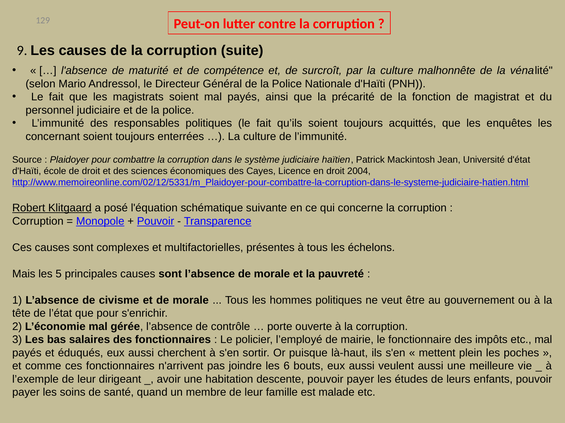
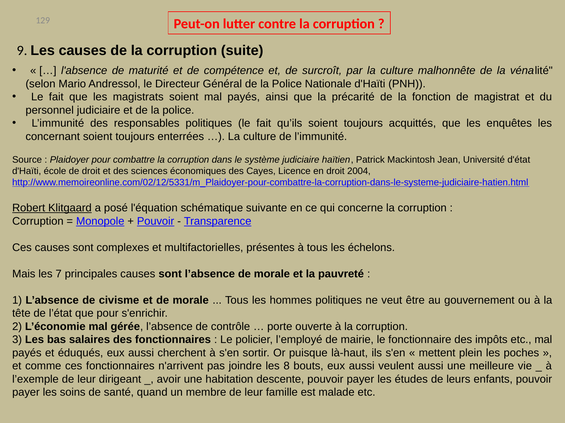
5: 5 -> 7 (59, 274)
6: 6 -> 8 (287, 367)
